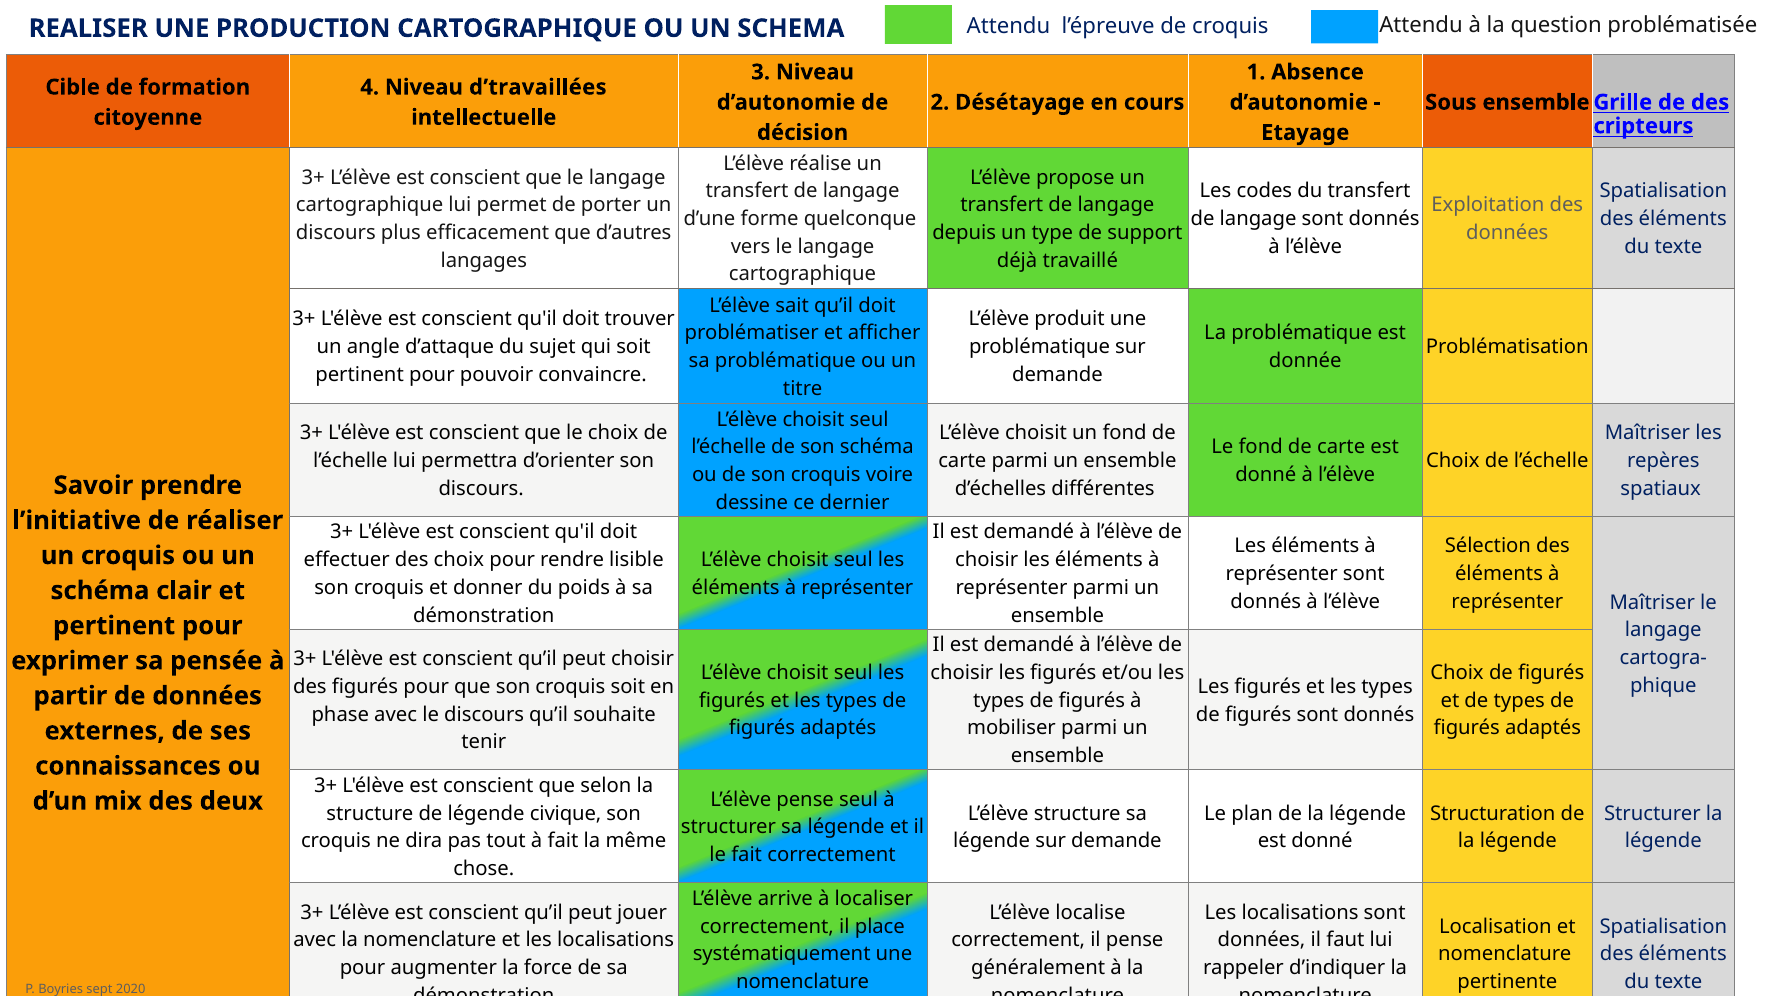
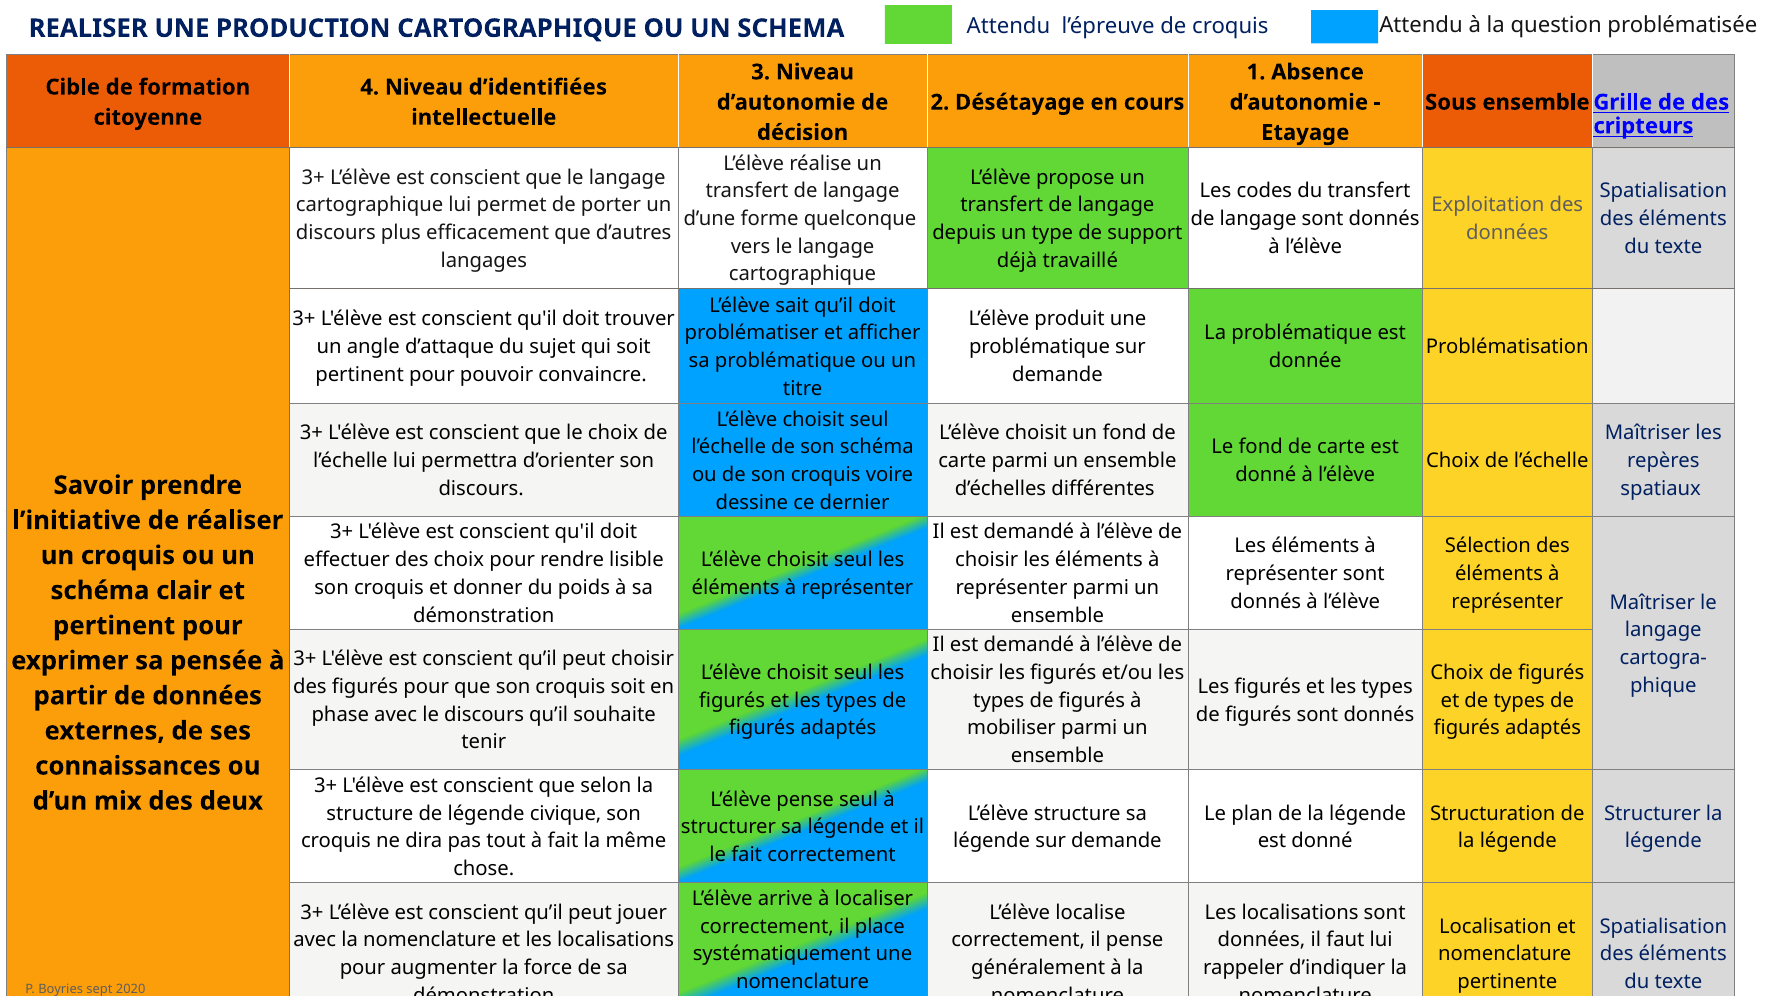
d’travaillées: d’travaillées -> d’identifiées (538, 87)
